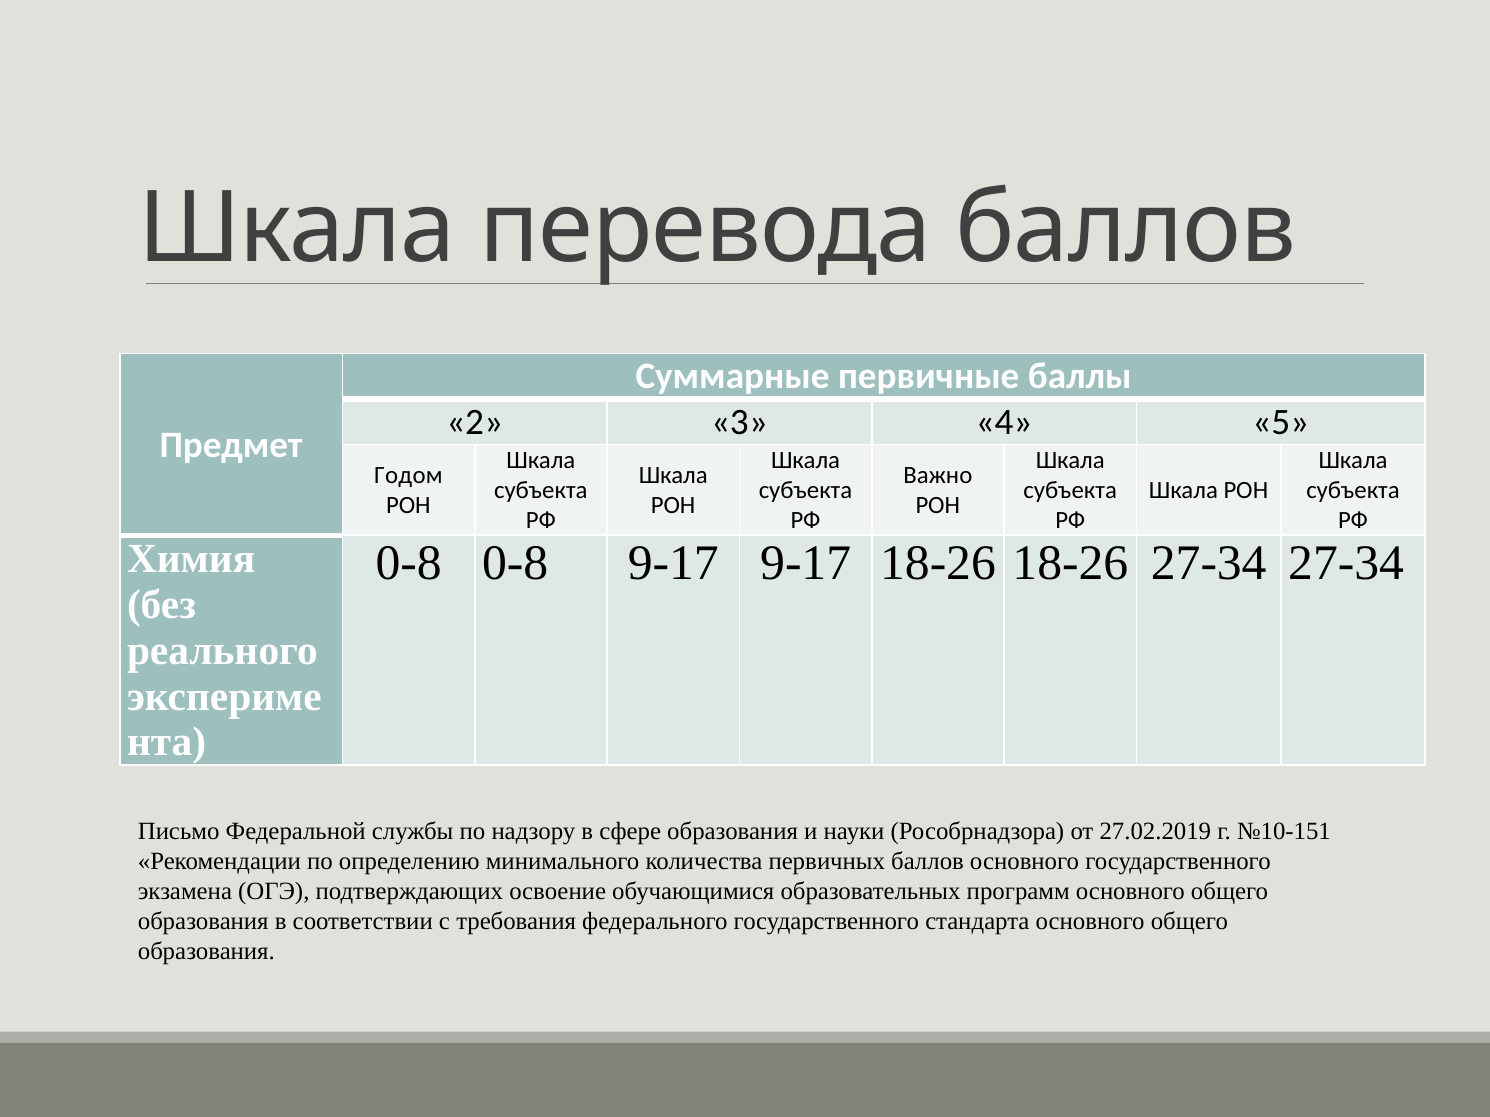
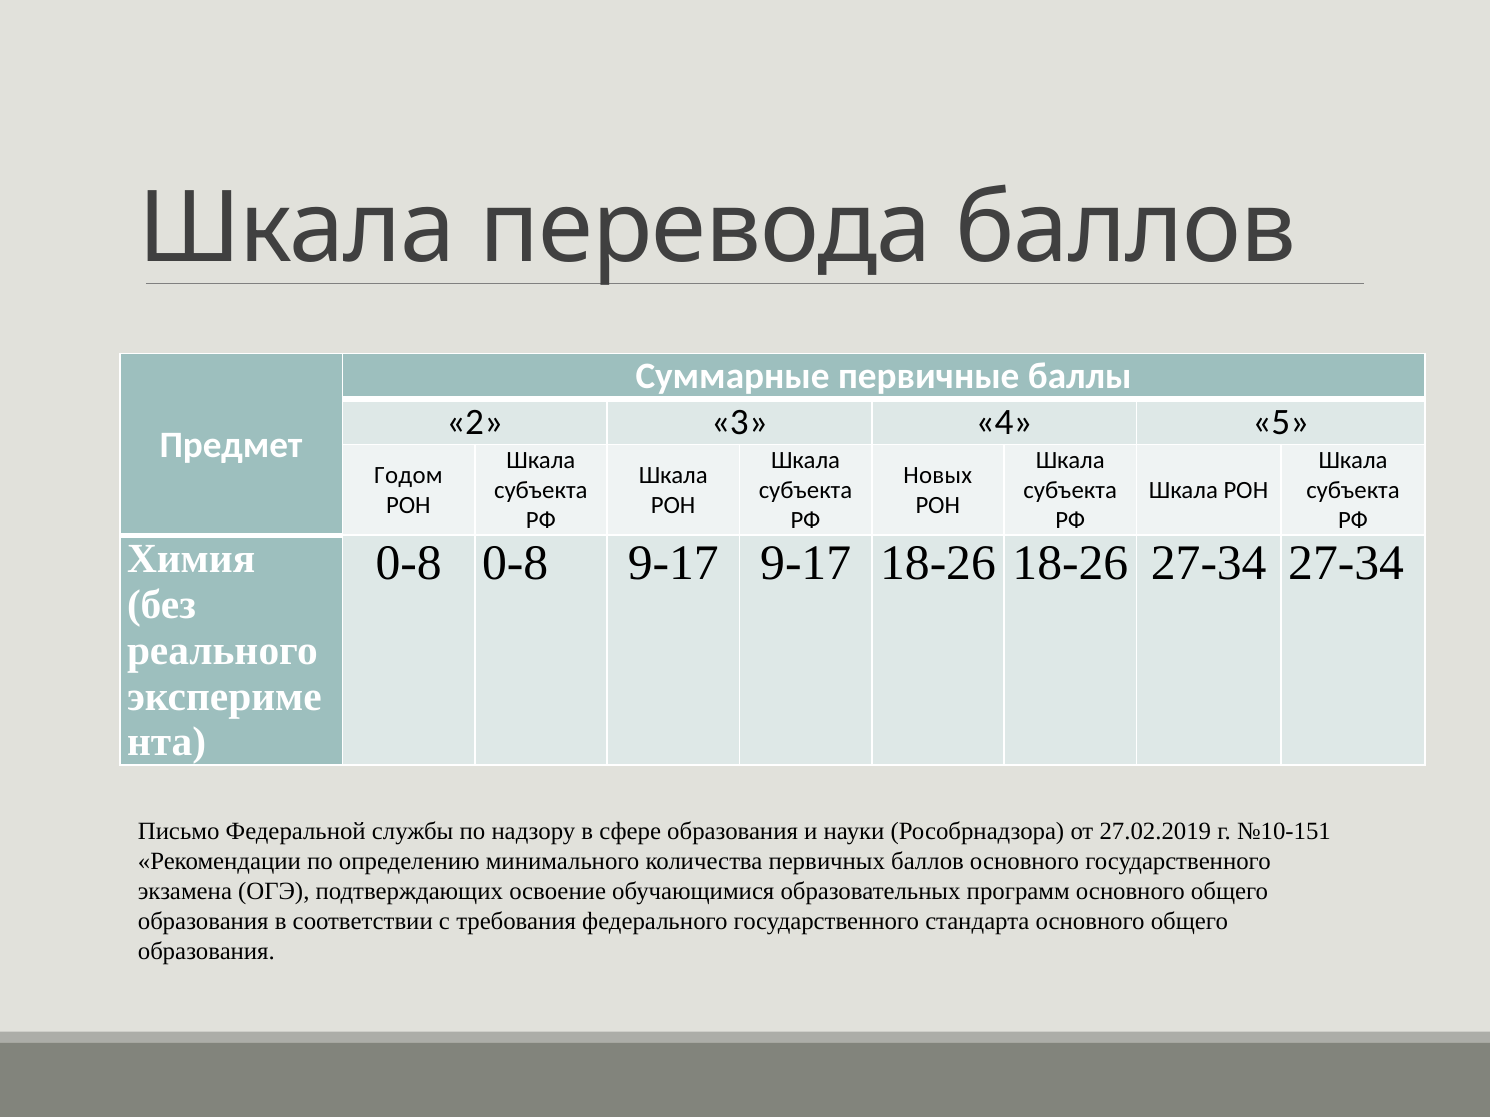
Важно: Важно -> Новых (938, 475)
